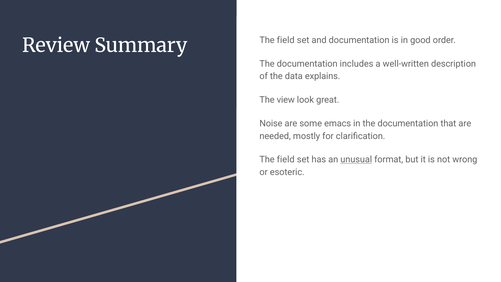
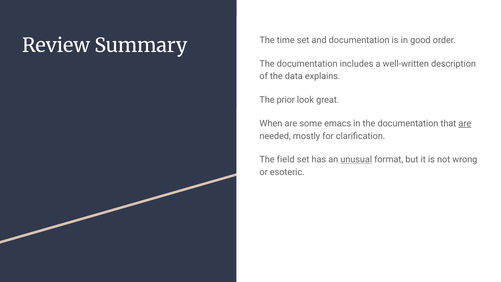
field: field -> time (286, 40)
view: view -> prior (286, 100)
Noise: Noise -> When (271, 123)
are underline: none -> present (465, 123)
